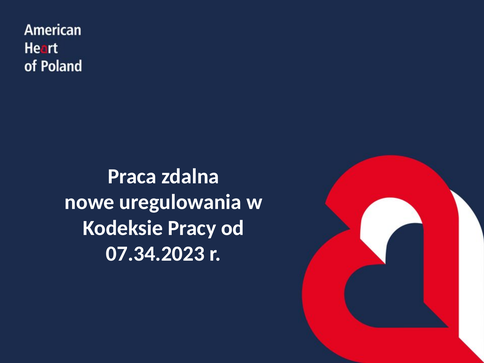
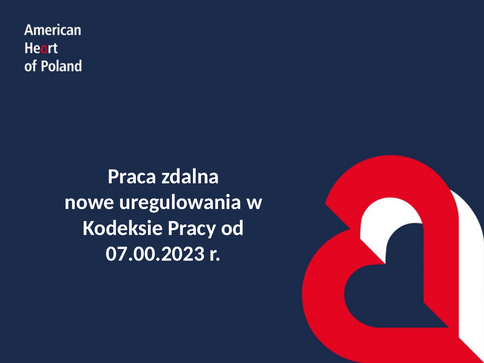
07.34.2023: 07.34.2023 -> 07.00.2023 (155, 254)
